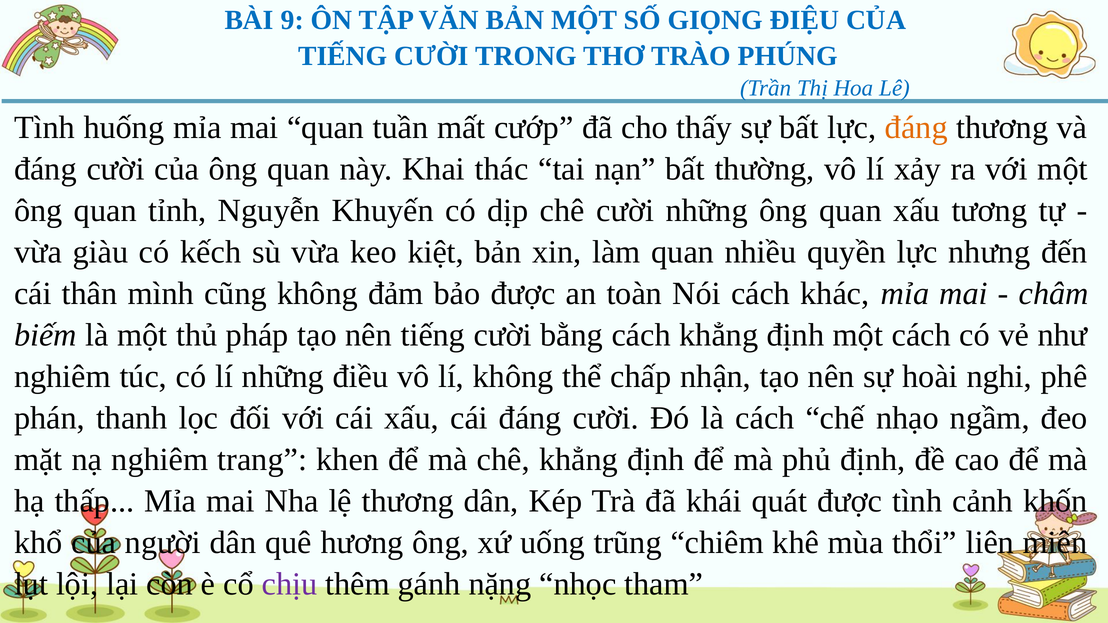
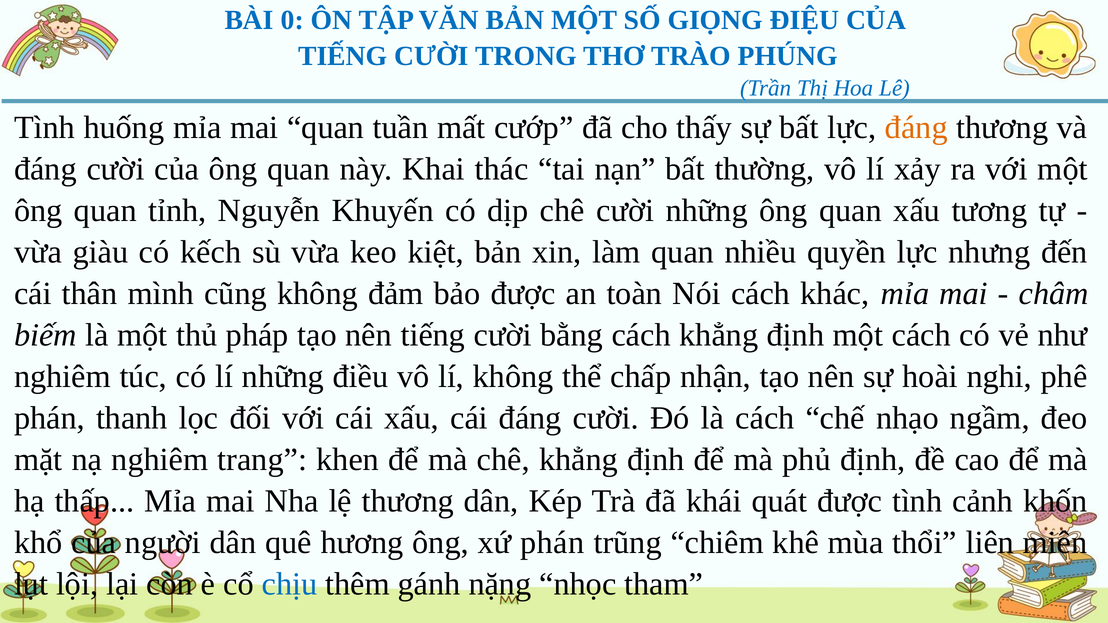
9: 9 -> 0 (292, 20)
xứ uống: uống -> phán (552, 543)
chịu colour: purple -> blue (290, 584)
